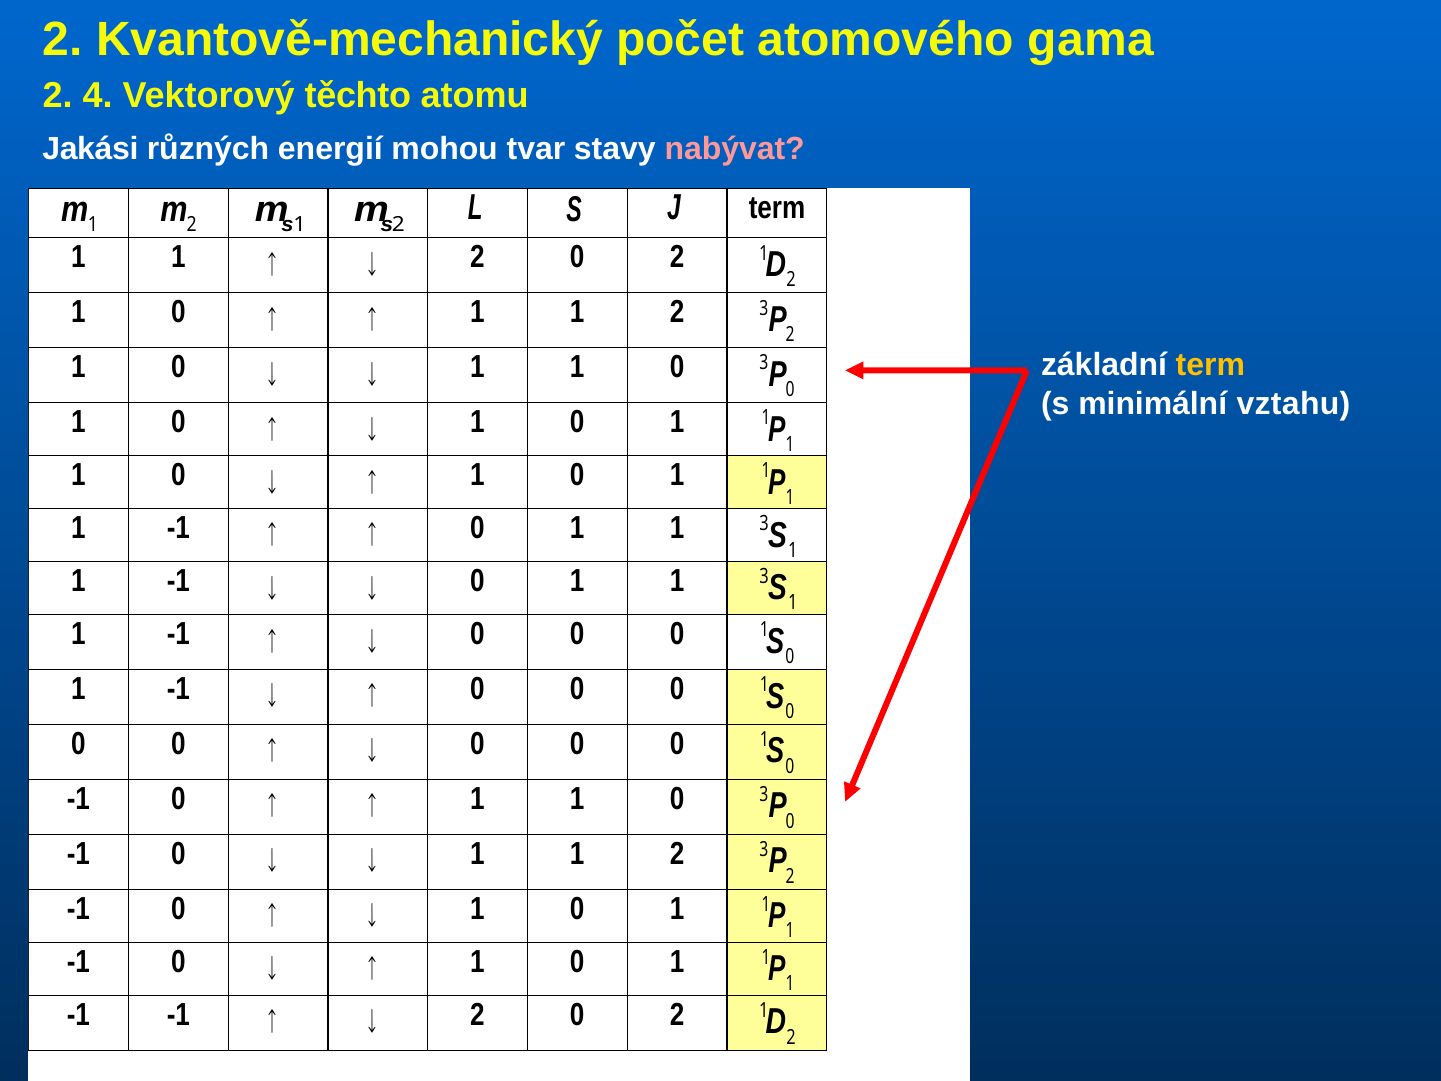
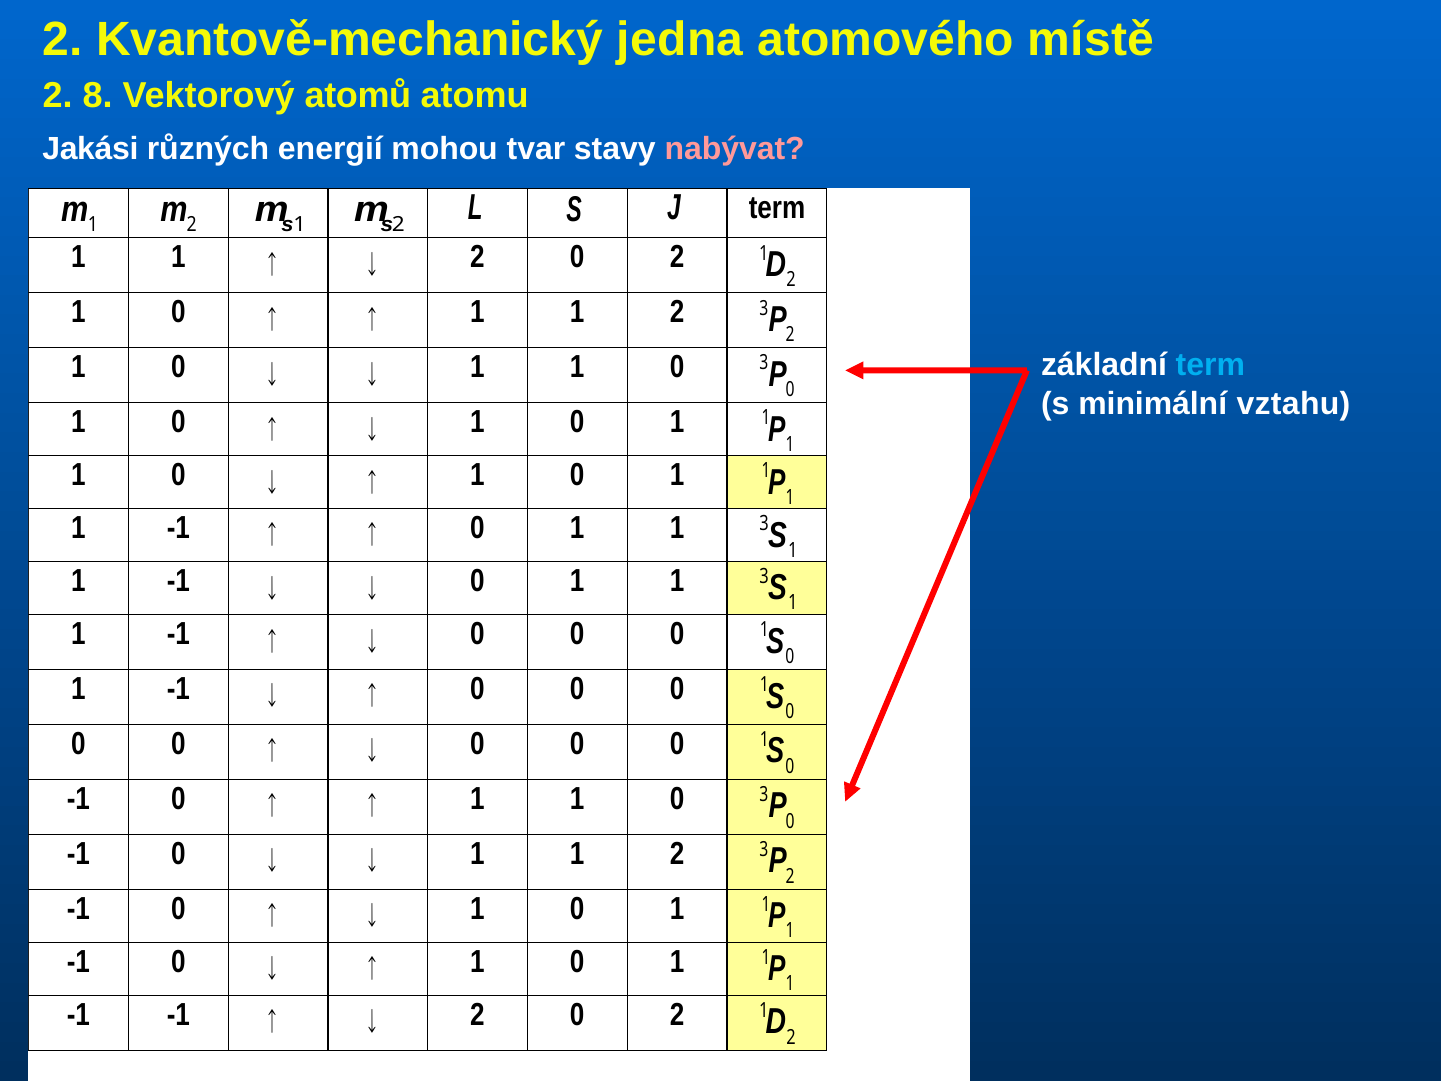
počet: počet -> jedna (680, 39)
gama: gama -> místě (1091, 39)
4: 4 -> 8 (98, 95)
těchto: těchto -> atomů (358, 95)
term colour: yellow -> light blue (1210, 365)
